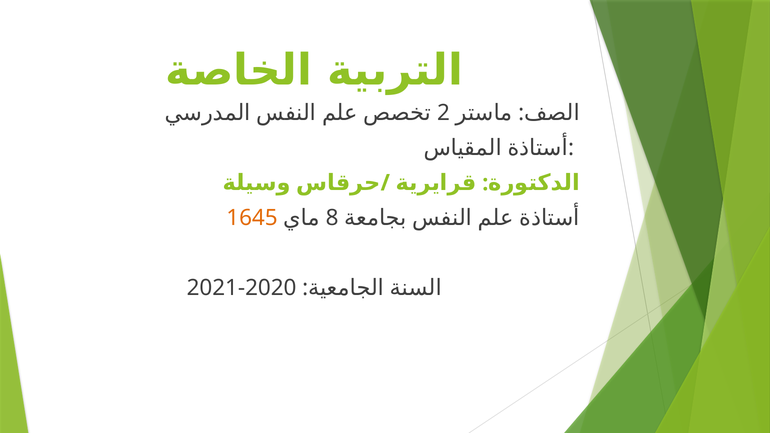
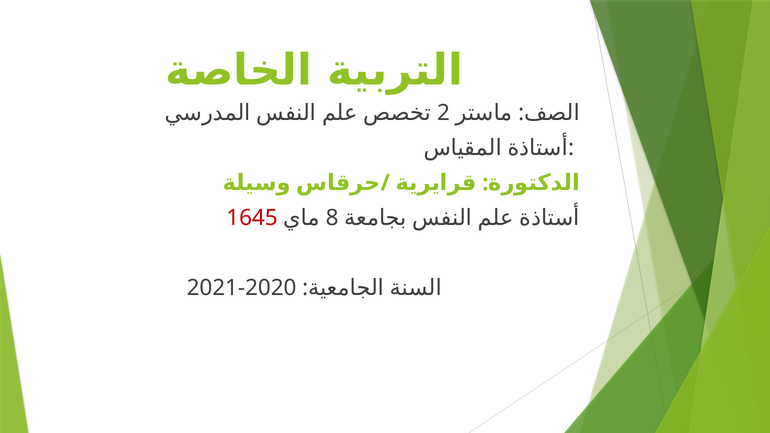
1645 colour: orange -> red (252, 218)
